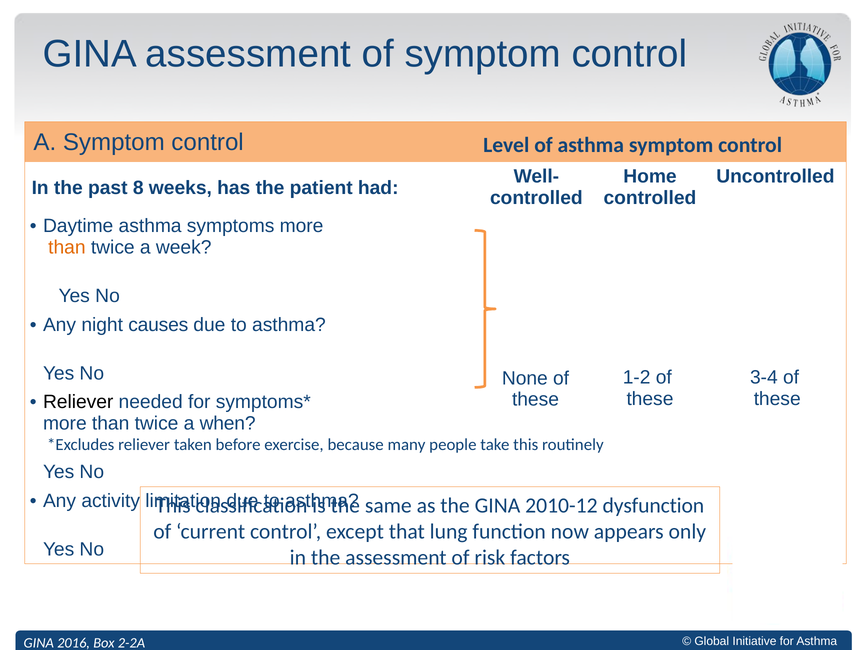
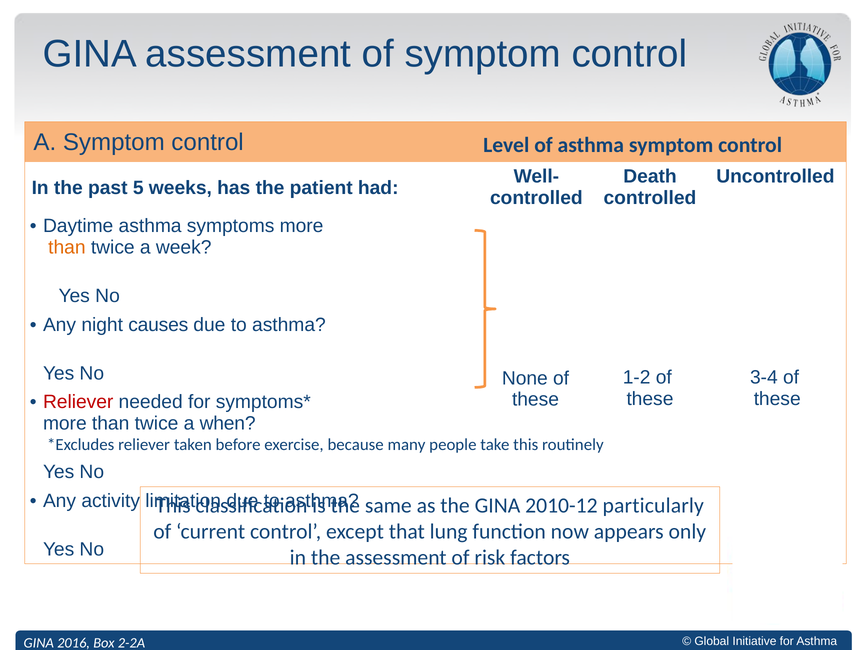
Home: Home -> Death (650, 176)
8: 8 -> 5 (138, 188)
Reliever colour: black -> red (78, 402)
dysfunction: dysfunction -> particularly (653, 506)
